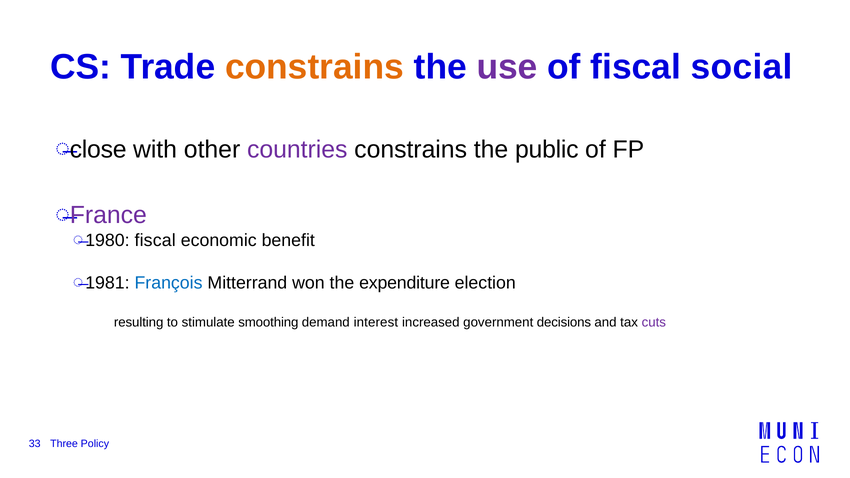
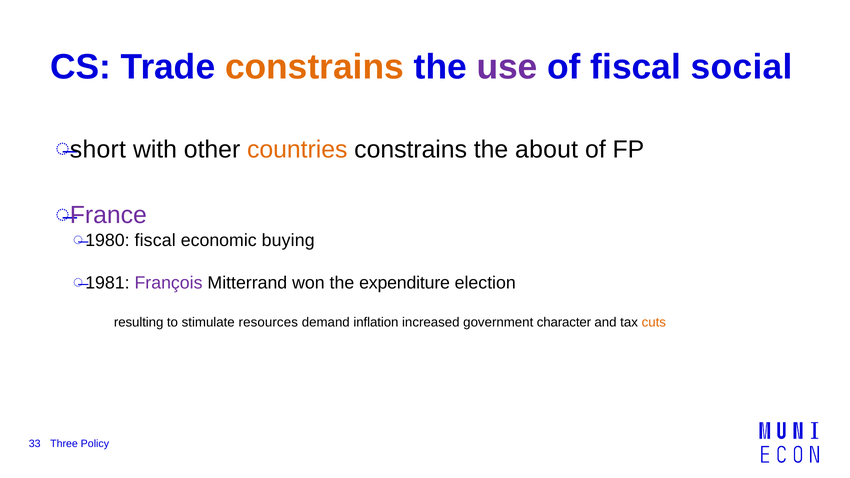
close: close -> short (98, 149)
countries colour: purple -> orange (297, 149)
public: public -> about (547, 149)
benefit: benefit -> buying (288, 240)
François colour: blue -> purple (169, 283)
smoothing: smoothing -> resources (268, 322)
interest: interest -> inflation (376, 322)
decisions: decisions -> character (564, 322)
cuts colour: purple -> orange (654, 322)
